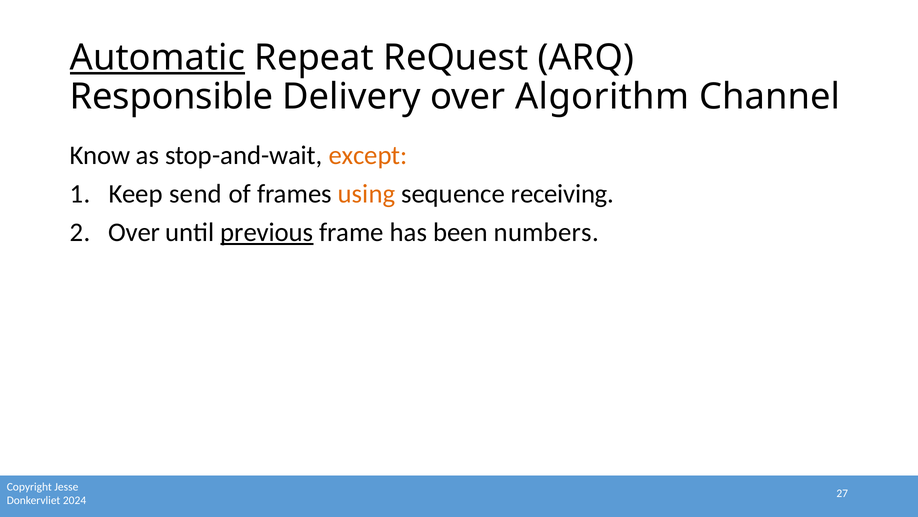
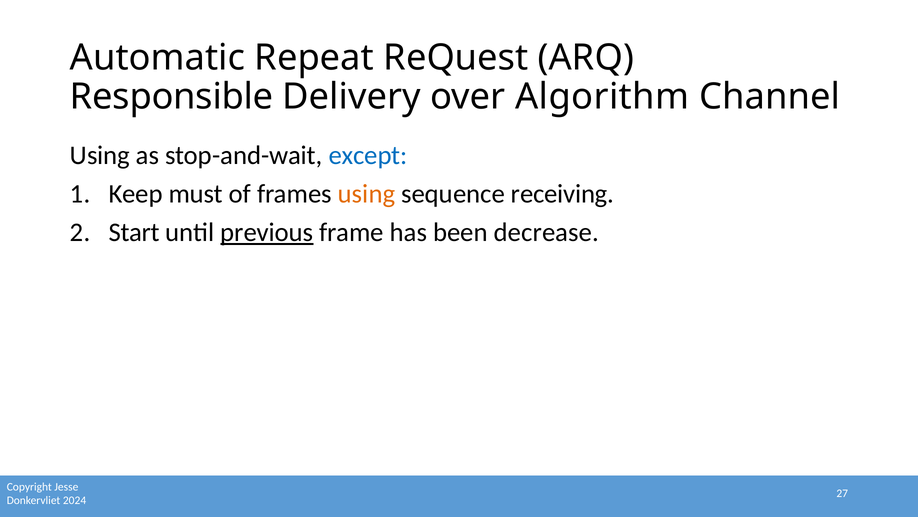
Automatic underline: present -> none (158, 58)
Know: Know -> Using (100, 155)
except colour: orange -> blue (368, 155)
send: send -> must (196, 194)
Over: Over -> Start (134, 232)
numbers: numbers -> decrease (546, 232)
